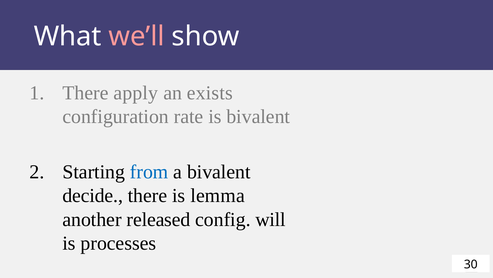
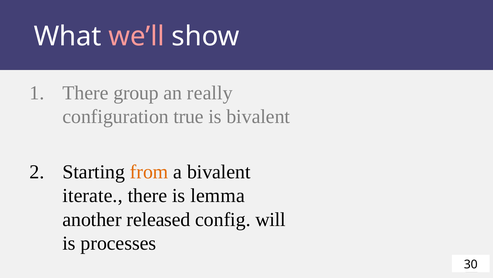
apply: apply -> group (136, 93)
exists: exists -> really (210, 93)
rate: rate -> true (189, 117)
from colour: blue -> orange (149, 172)
decide: decide -> iterate (93, 196)
